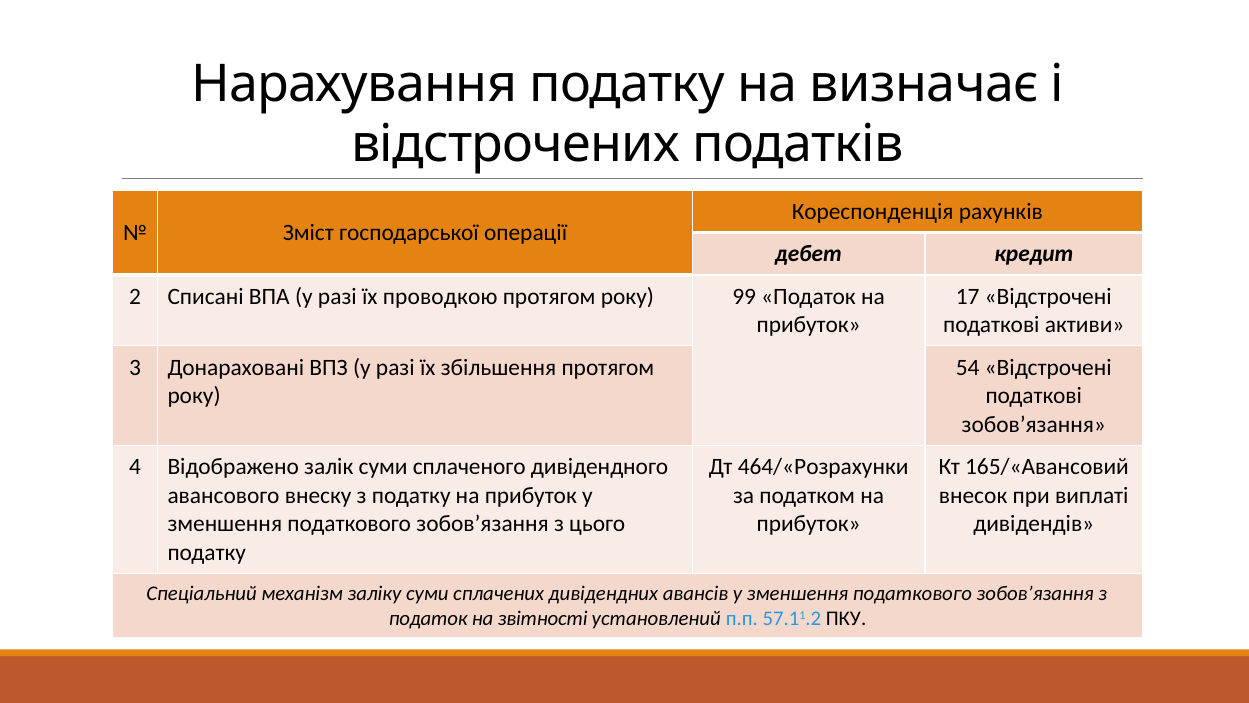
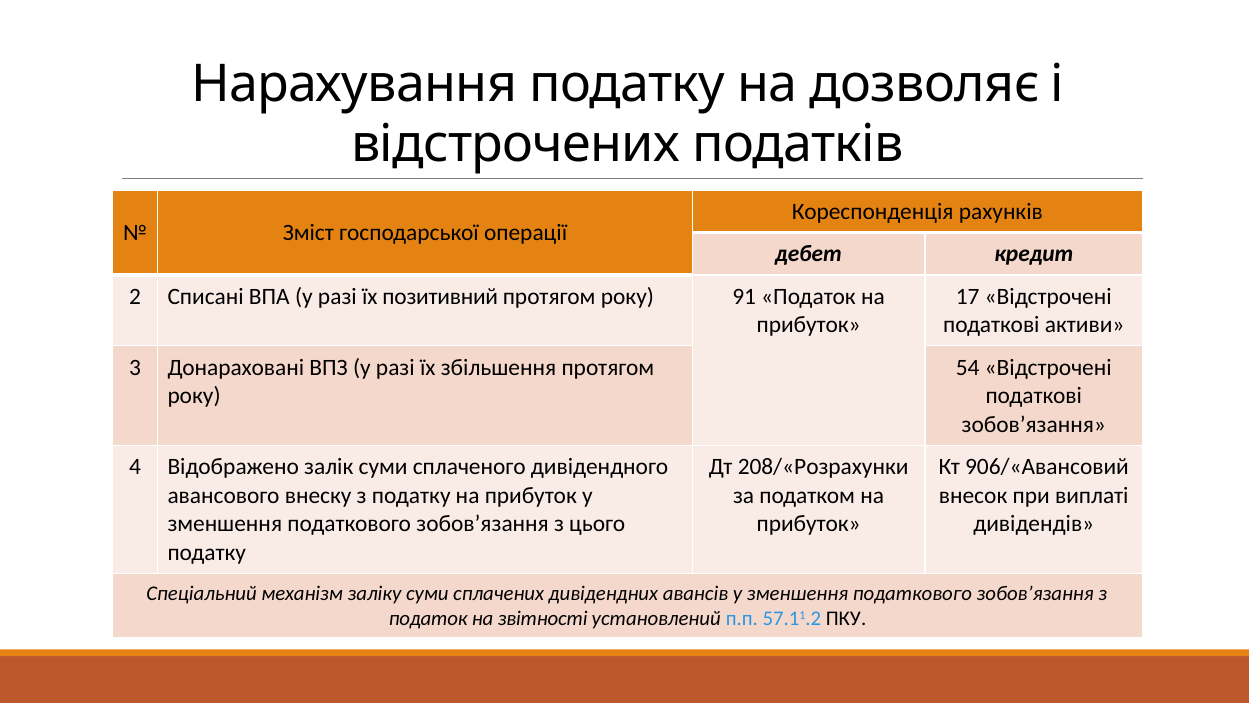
визначає: визначає -> дозволяє (924, 84)
проводкою: проводкою -> позитивний (440, 296)
99: 99 -> 91 (744, 296)
464/«Розрахунки: 464/«Розрахунки -> 208/«Розрахунки (823, 466)
165/«Авансовий: 165/«Авансовий -> 906/«Авансовий (1047, 466)
